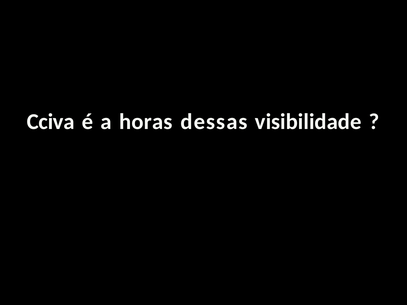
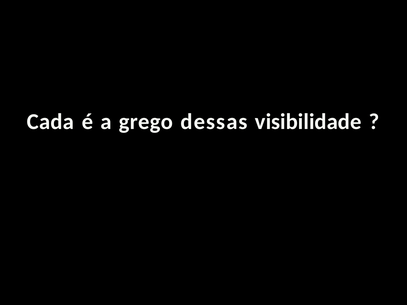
Cciva: Cciva -> Cada (50, 122)
horas: horas -> grego (146, 122)
